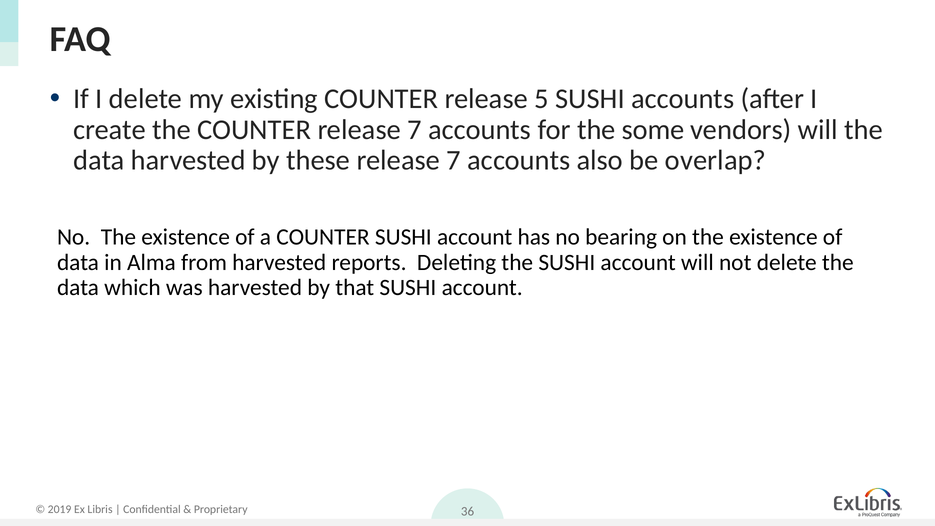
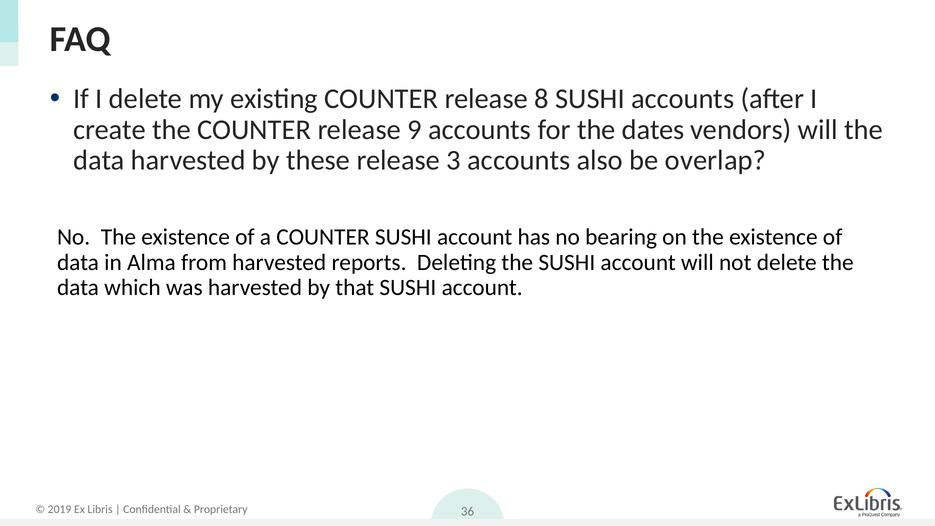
5: 5 -> 8 (542, 99)
COUNTER release 7: 7 -> 9 (415, 130)
some: some -> dates (653, 130)
these release 7: 7 -> 3 (454, 160)
